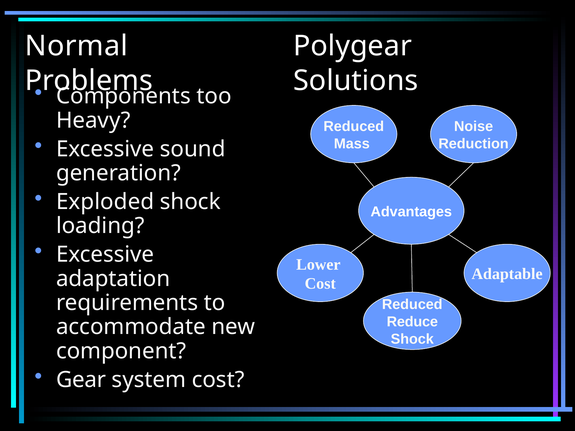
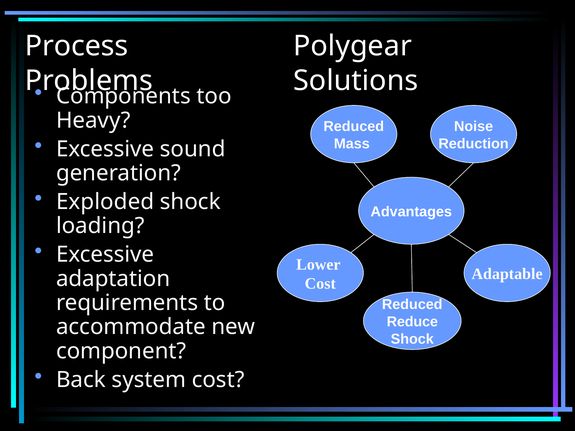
Normal: Normal -> Process (77, 46)
Gear: Gear -> Back (81, 380)
